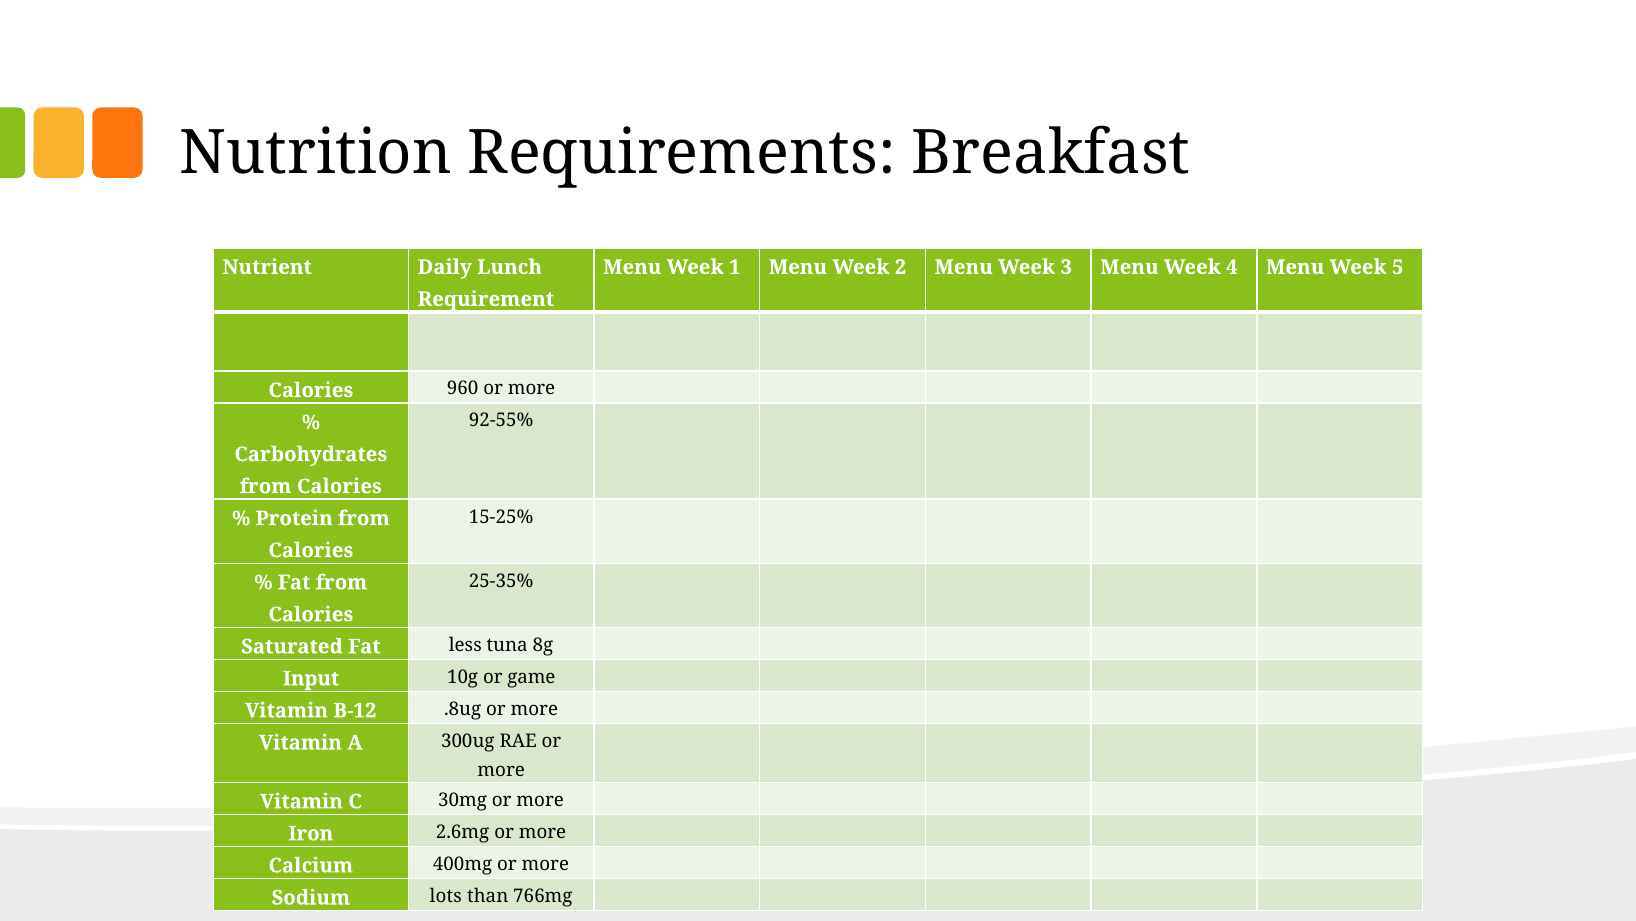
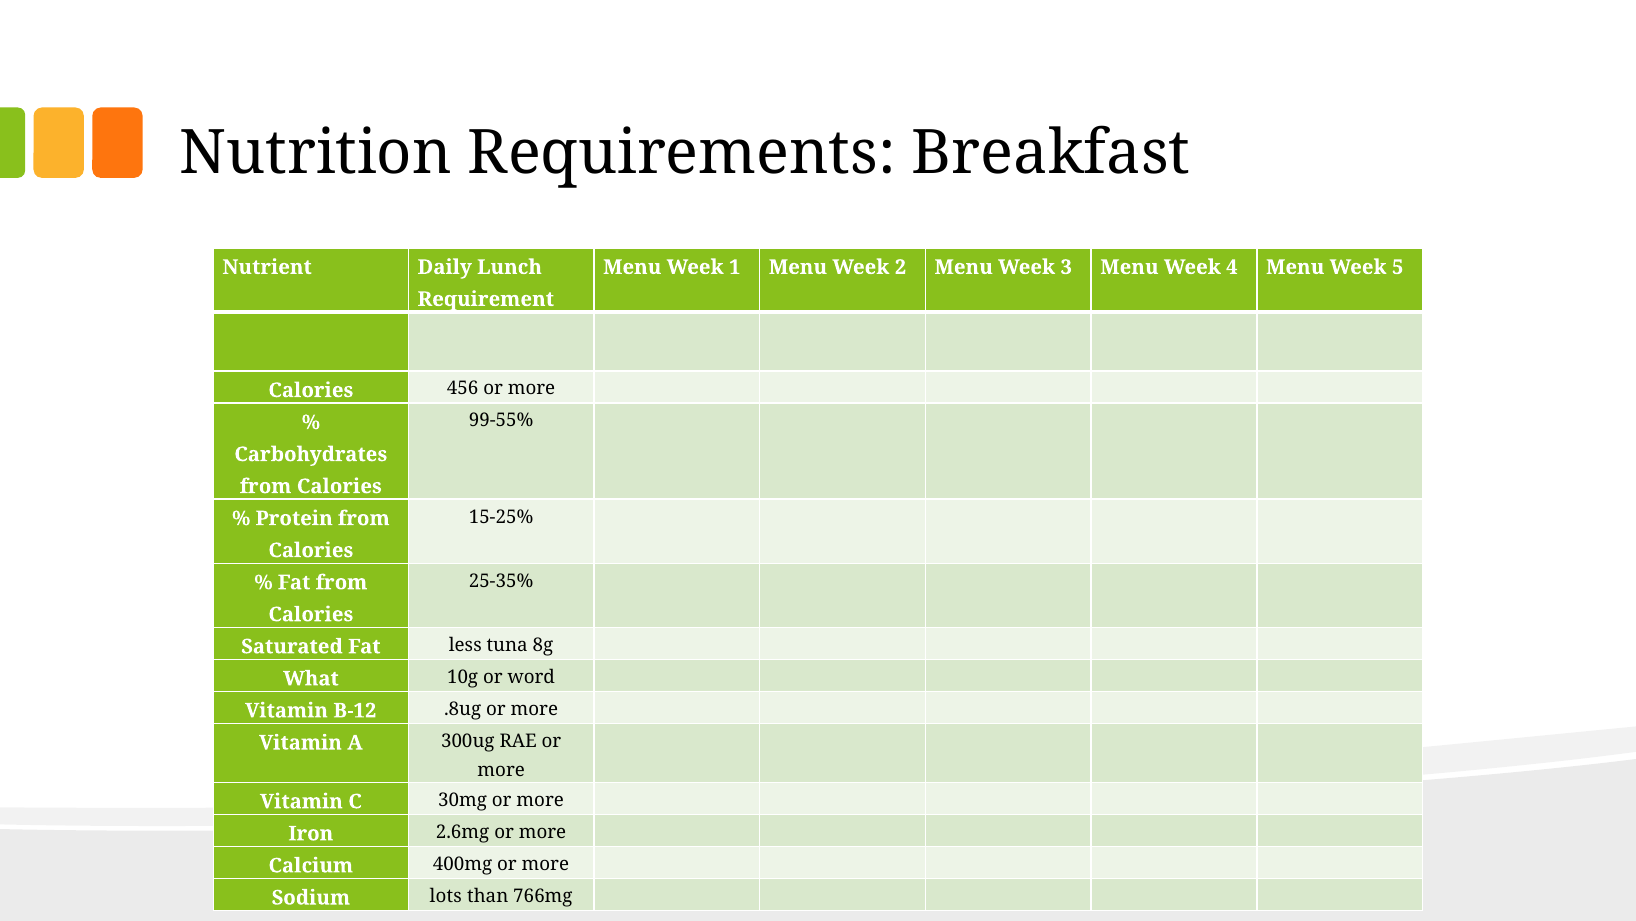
960: 960 -> 456 (463, 389)
92-55%: 92-55% -> 99-55% (501, 421)
Input: Input -> What (311, 678)
game: game -> word (531, 677)
